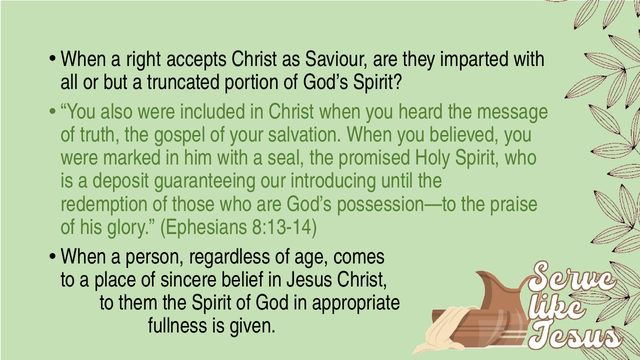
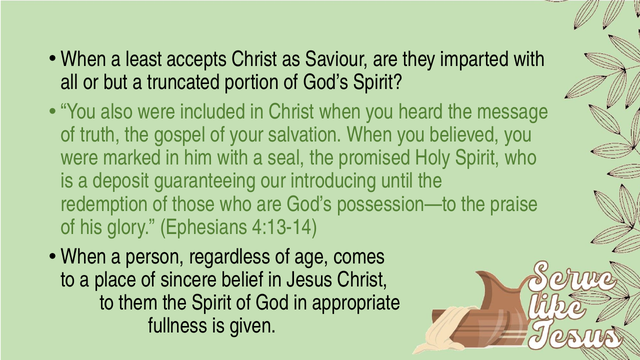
right: right -> least (144, 59)
8:13-14: 8:13-14 -> 4:13-14 (285, 227)
